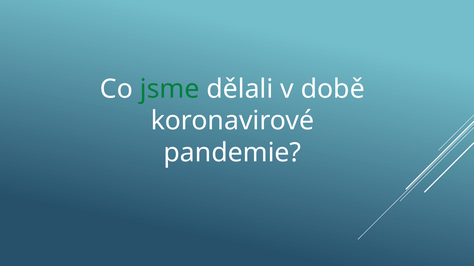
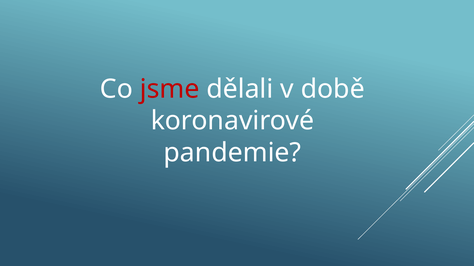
jsme colour: green -> red (170, 89)
